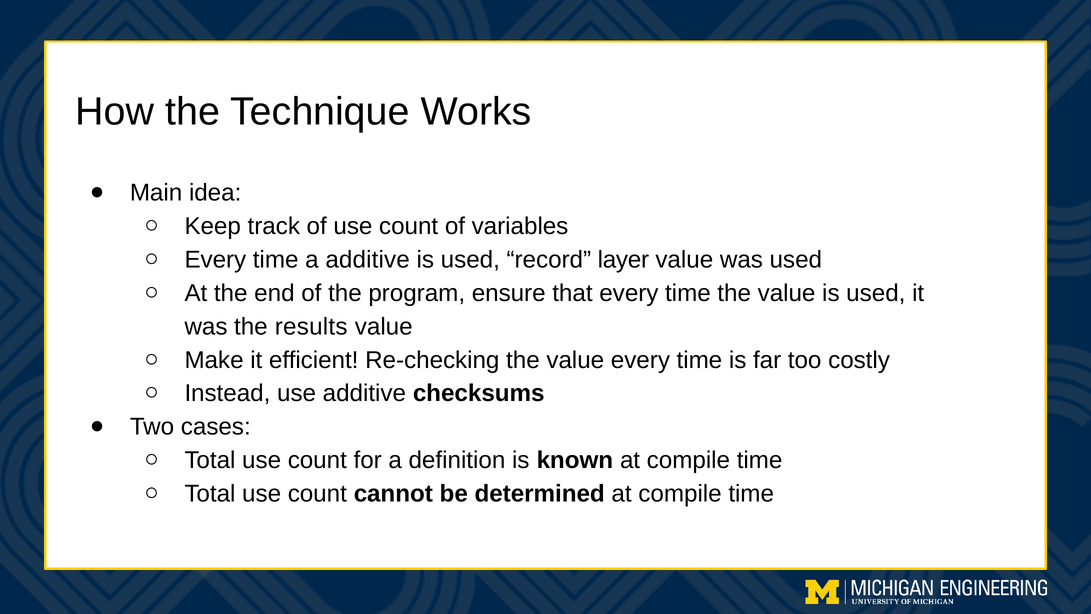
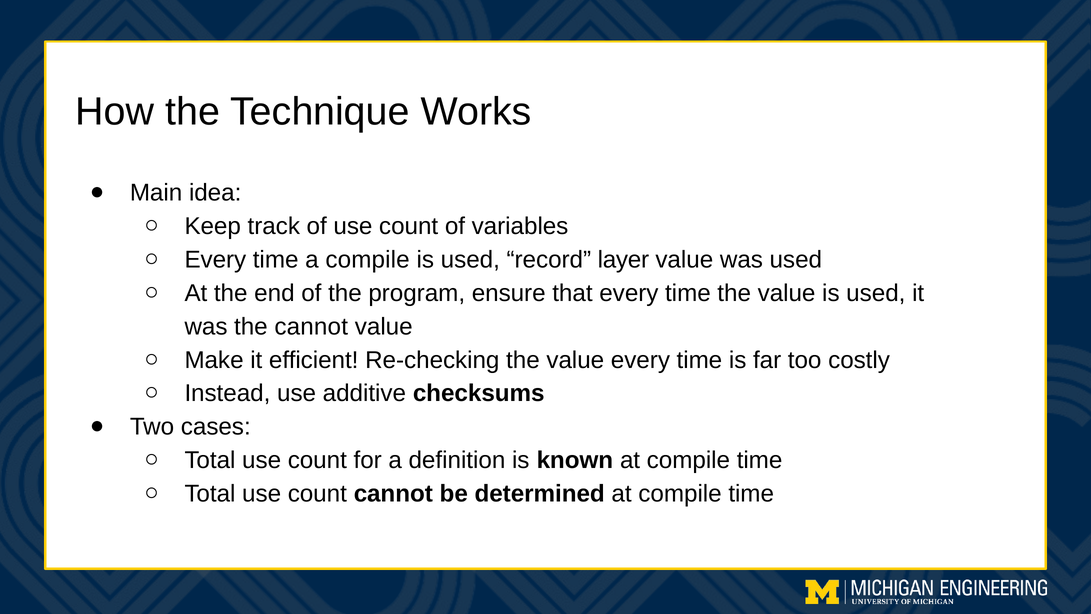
a additive: additive -> compile (368, 260)
the results: results -> cannot (311, 326)
